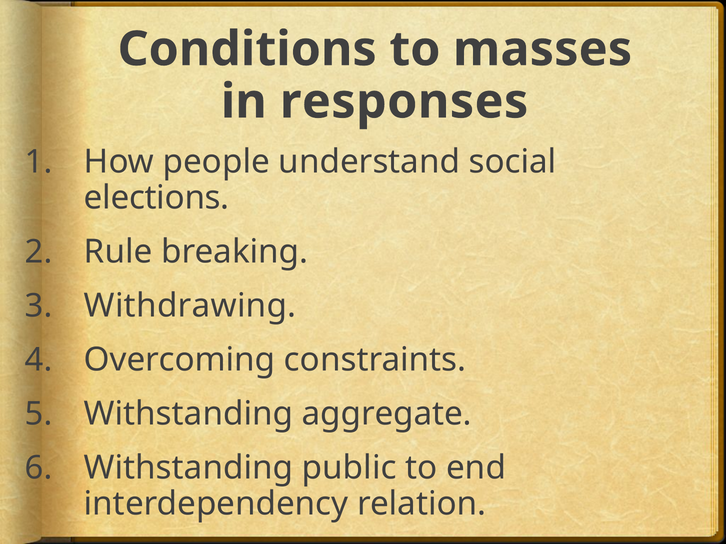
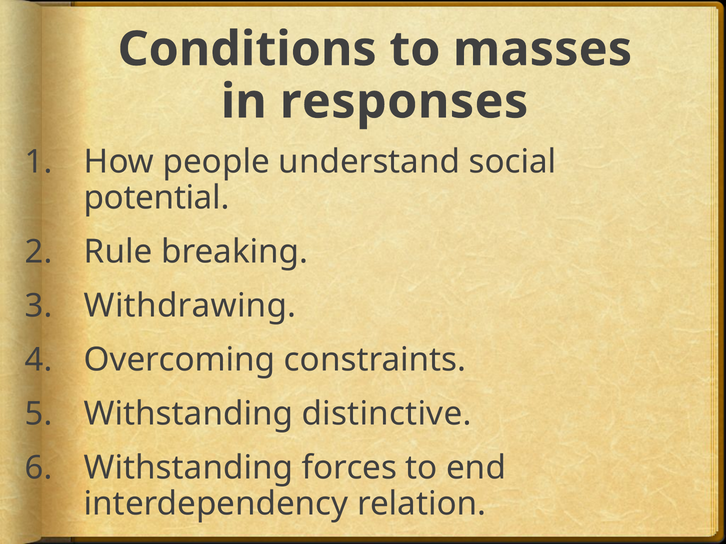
elections: elections -> potential (157, 198)
aggregate: aggregate -> distinctive (387, 414)
public: public -> forces (349, 468)
